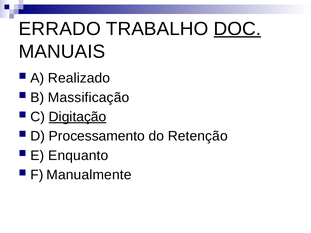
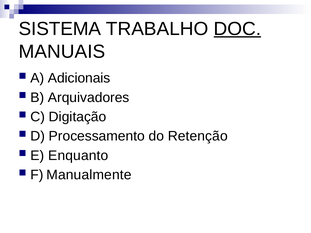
ERRADO: ERRADO -> SISTEMA (60, 29)
Realizado: Realizado -> Adicionais (79, 78)
Massificação: Massificação -> Arquivadores (89, 98)
Digitação underline: present -> none (78, 117)
